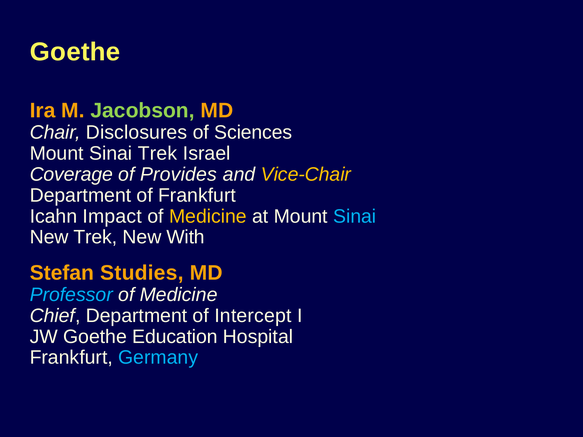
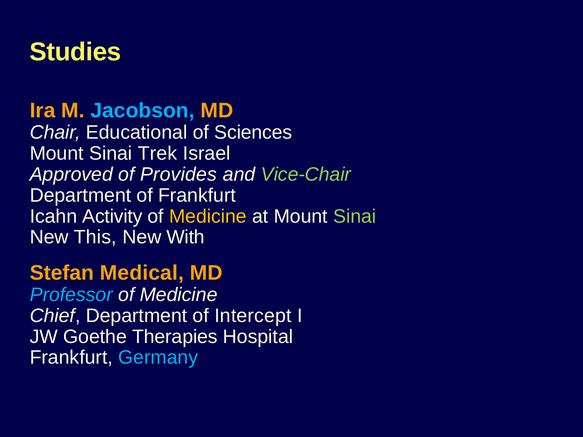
Goethe: Goethe -> Studies (75, 52)
Jacobson colour: light green -> light blue (143, 111)
Disclosures: Disclosures -> Educational (137, 132)
Coverage: Coverage -> Approved (71, 174)
Vice-Chair colour: yellow -> light green (306, 174)
Impact: Impact -> Activity (112, 216)
Sinai colour: light blue -> light green (355, 216)
New Trek: Trek -> This (95, 237)
Studies: Studies -> Medical (142, 273)
Education: Education -> Therapies (175, 337)
